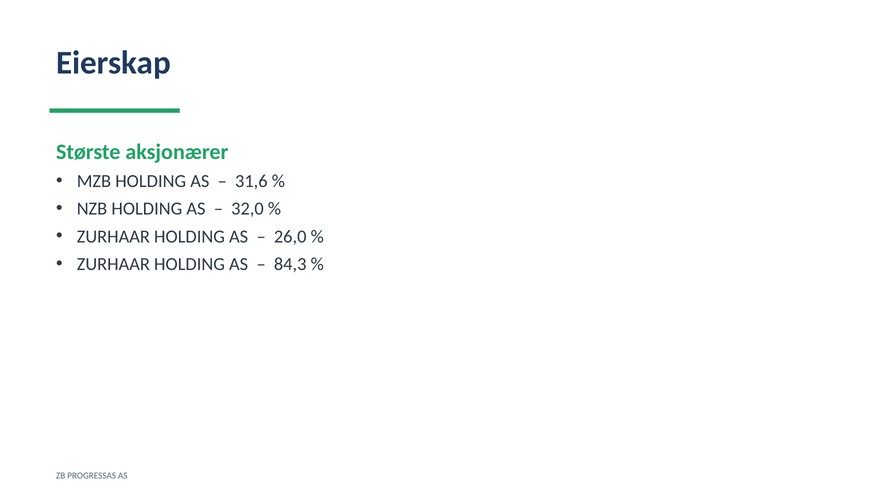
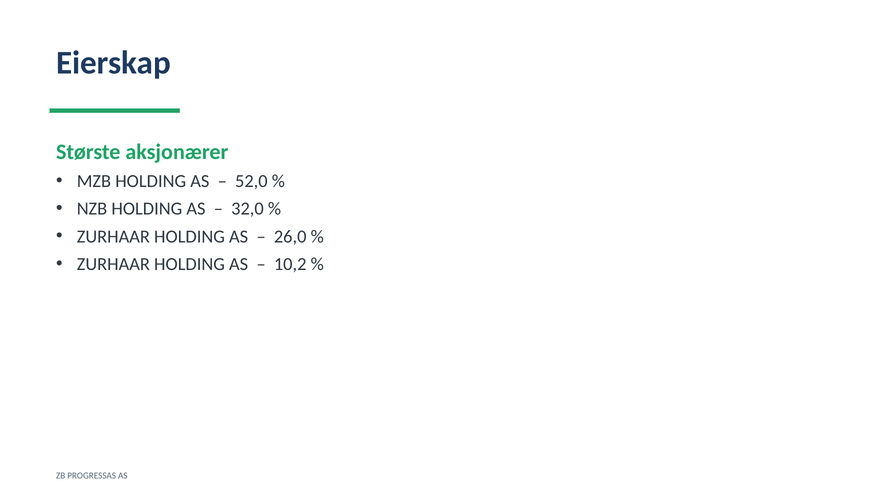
31,6: 31,6 -> 52,0 (251, 181)
84,3: 84,3 -> 10,2 (290, 264)
